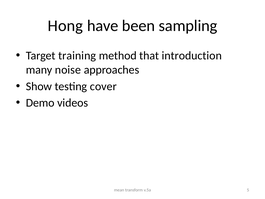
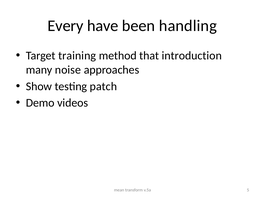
Hong: Hong -> Every (66, 26)
sampling: sampling -> handling (188, 26)
cover: cover -> patch (103, 86)
